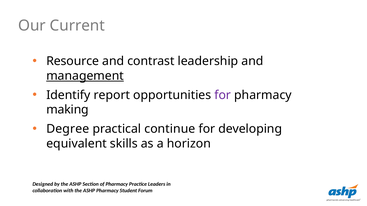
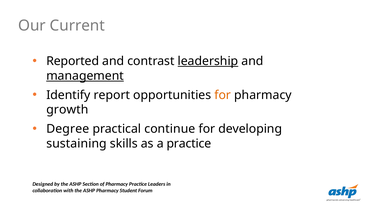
Resource: Resource -> Reported (73, 61)
leadership underline: none -> present (208, 61)
for colour: purple -> orange (223, 95)
making: making -> growth (67, 110)
equivalent: equivalent -> sustaining (76, 144)
a horizon: horizon -> practice (189, 144)
